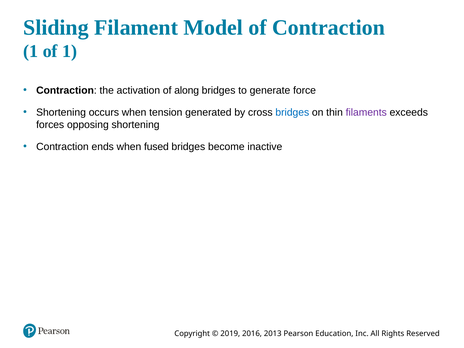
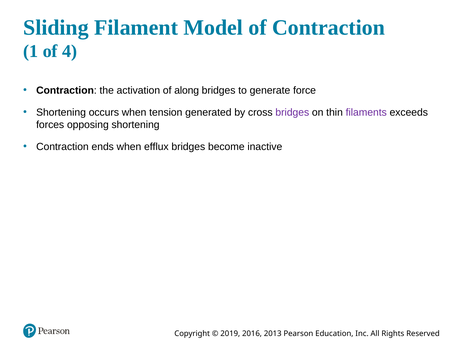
of 1: 1 -> 4 (70, 51)
bridges colour: blue -> purple (292, 112)
fused: fused -> efflux (156, 147)
